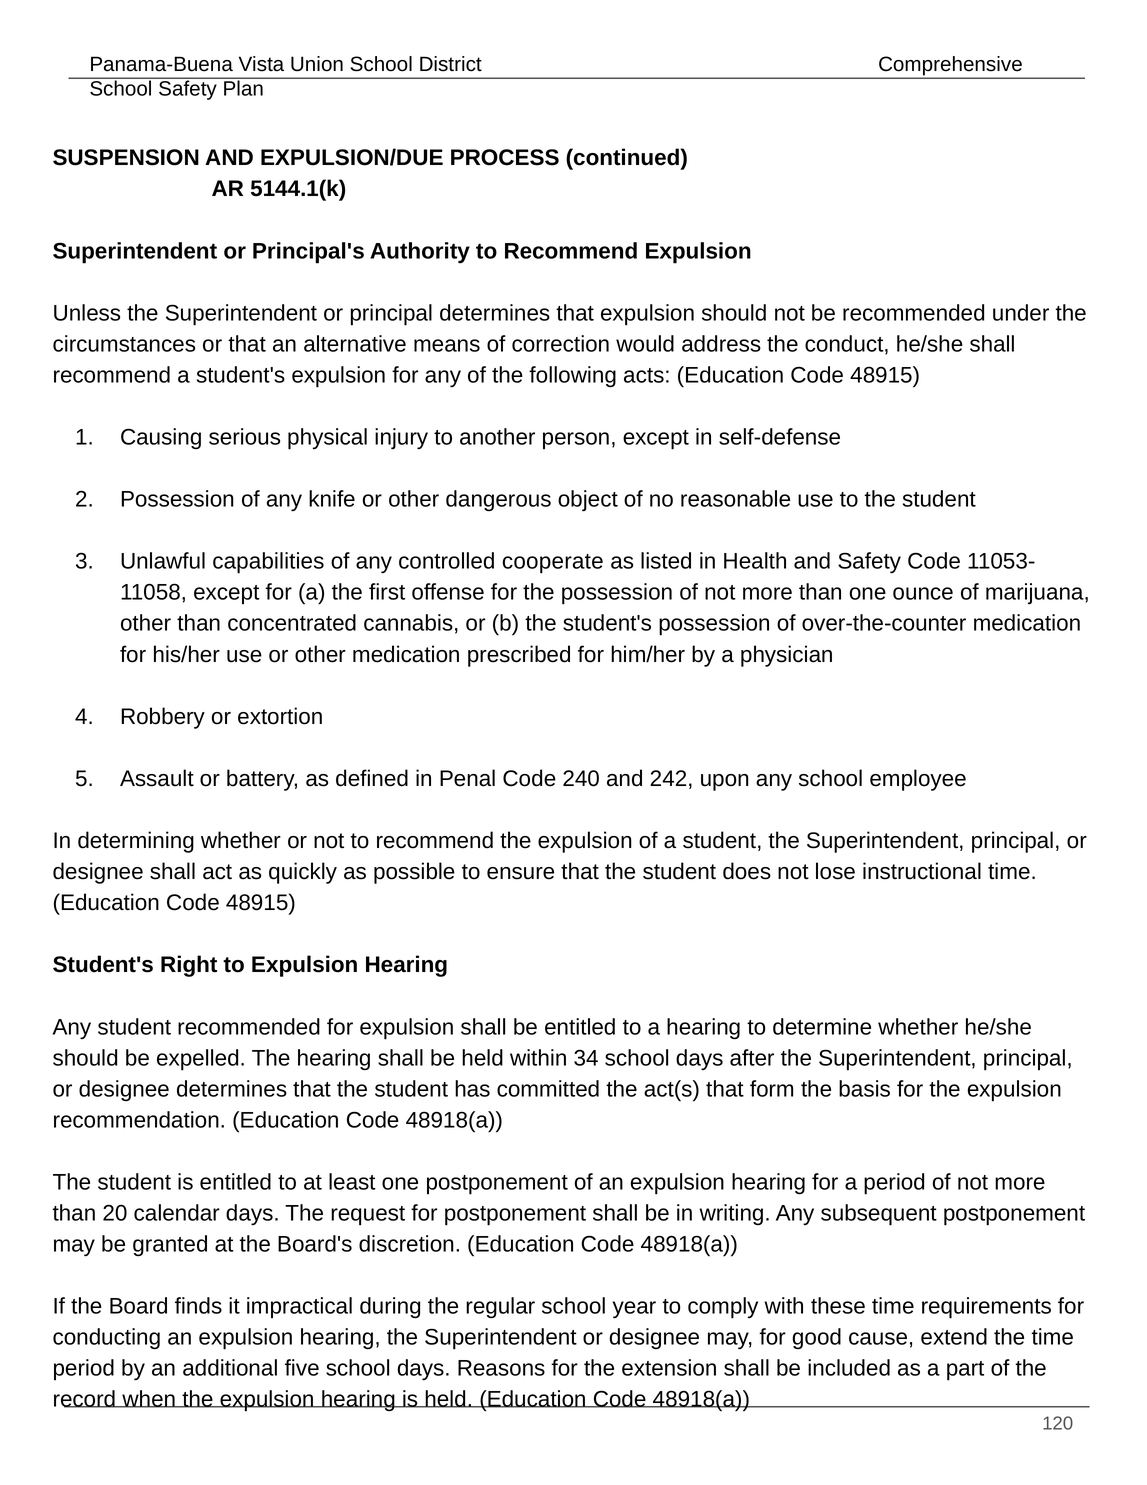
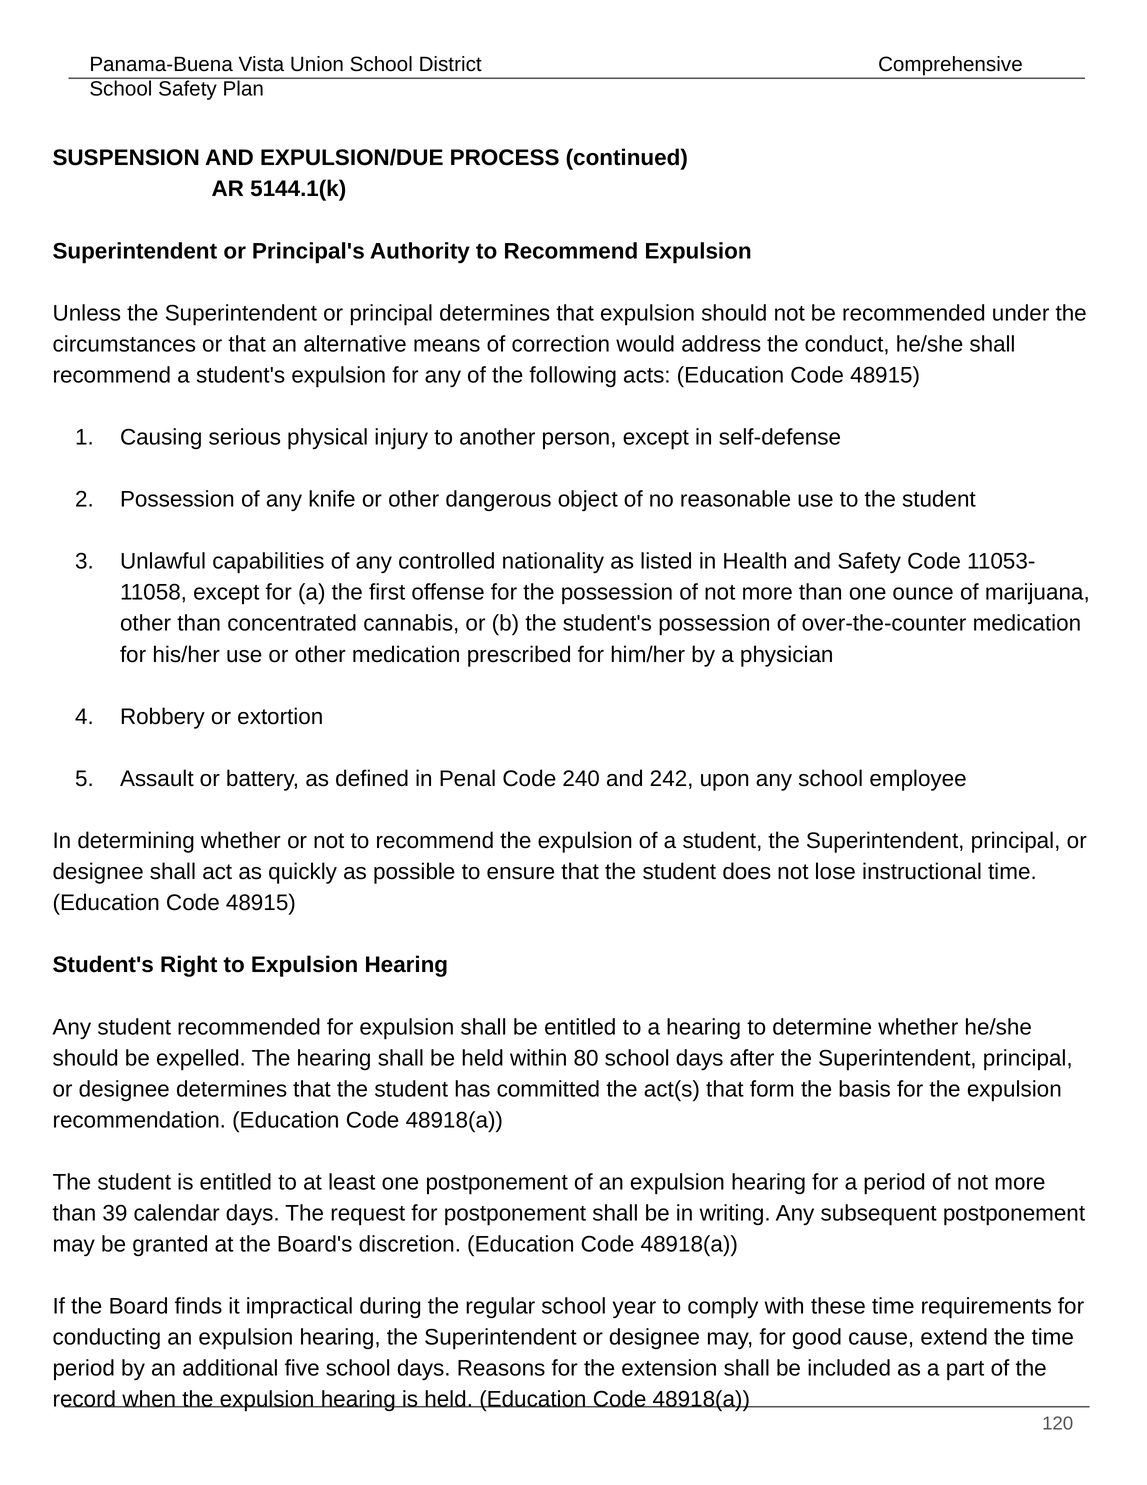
cooperate: cooperate -> nationality (553, 561)
34: 34 -> 80 (586, 1058)
20: 20 -> 39 (115, 1213)
